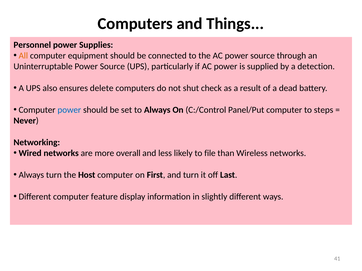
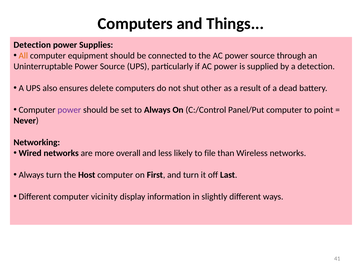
Personnel: Personnel -> Detection (32, 45)
check: check -> other (211, 88)
power colour: blue -> purple (69, 110)
steps: steps -> point (324, 110)
feature: feature -> vicinity (104, 197)
